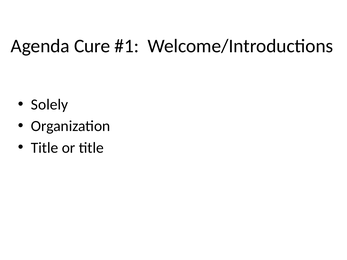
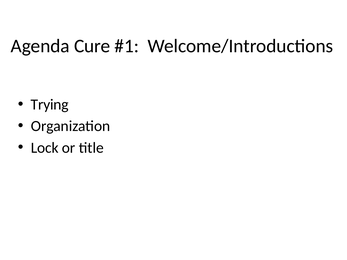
Solely: Solely -> Trying (50, 105)
Title: Title -> Lock (45, 148)
